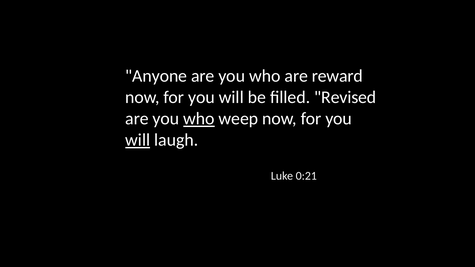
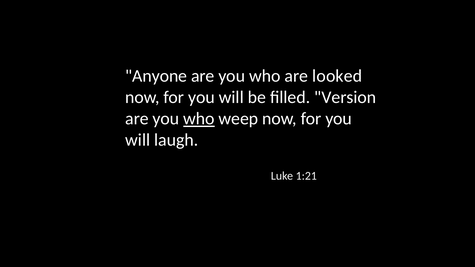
reward: reward -> looked (337, 76)
Revised: Revised -> Version (345, 97)
will underline: present -> none (138, 140)
0:21: 0:21 -> 1:21 (306, 176)
